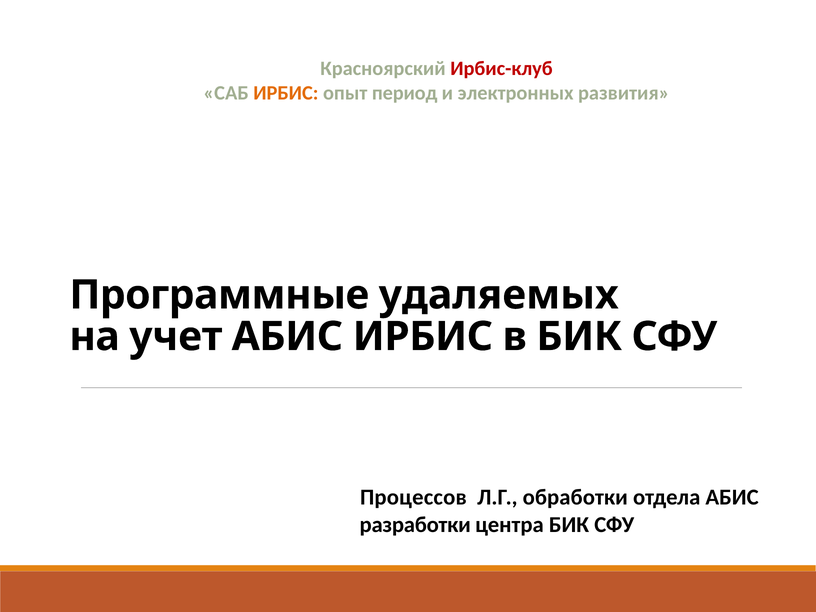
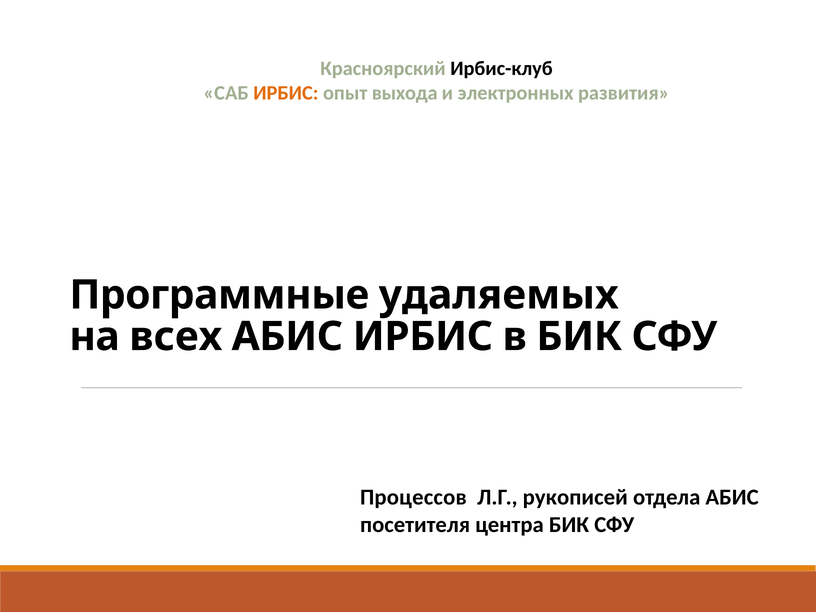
Ирбис-клуб colour: red -> black (502, 69)
период: период -> выхода (405, 93)
учет: учет -> всех (176, 337)
обработки: обработки -> рукописей (575, 497)
разработки: разработки -> посетителя (415, 525)
